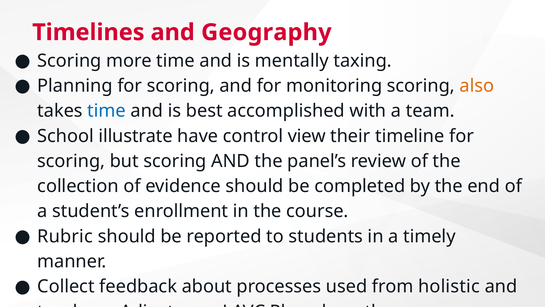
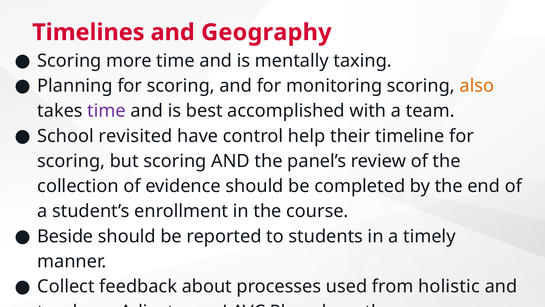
time colour: blue -> purple (107, 111)
illustrate: illustrate -> revisited (135, 136)
view: view -> help (307, 136)
Rubric: Rubric -> Beside (65, 236)
